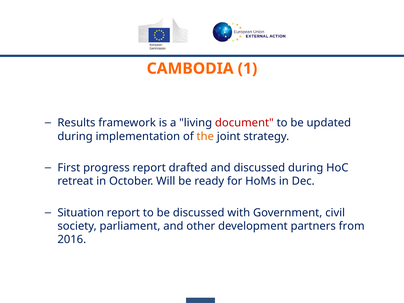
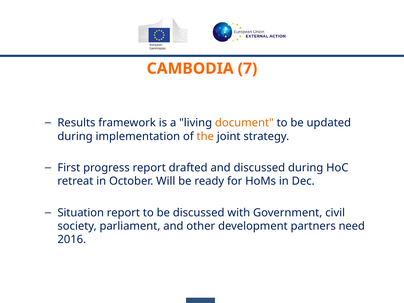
1: 1 -> 7 (247, 69)
document colour: red -> orange (244, 123)
from: from -> need (352, 226)
